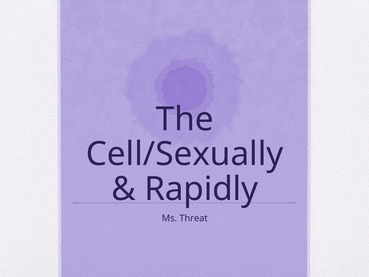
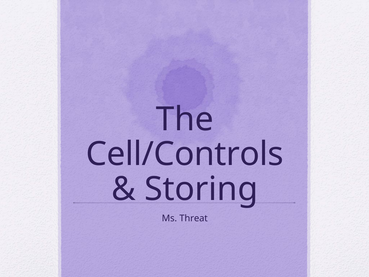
Cell/Sexually: Cell/Sexually -> Cell/Controls (185, 154)
Rapidly: Rapidly -> Storing (201, 189)
